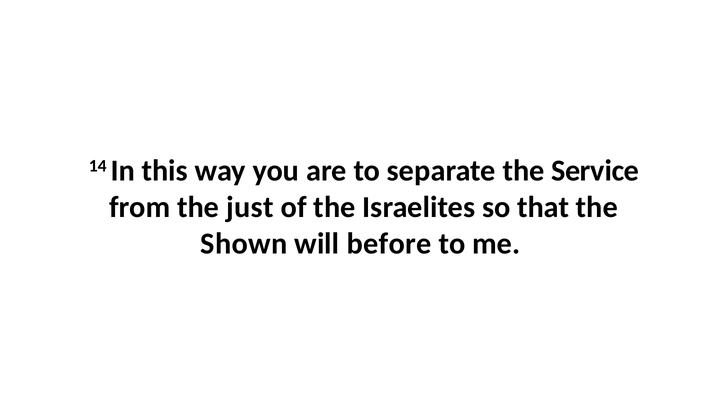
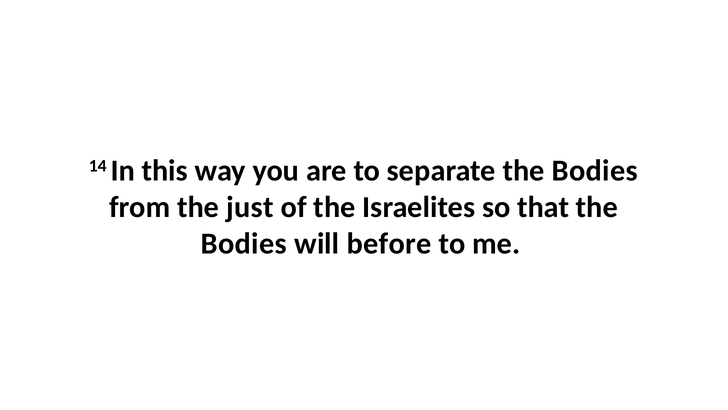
separate the Service: Service -> Bodies (595, 170)
Shown: Shown -> Bodies (244, 243)
